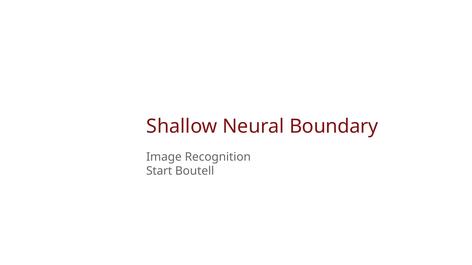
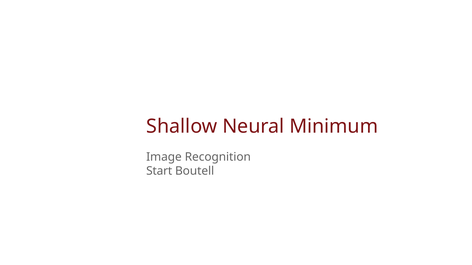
Boundary: Boundary -> Minimum (334, 126)
